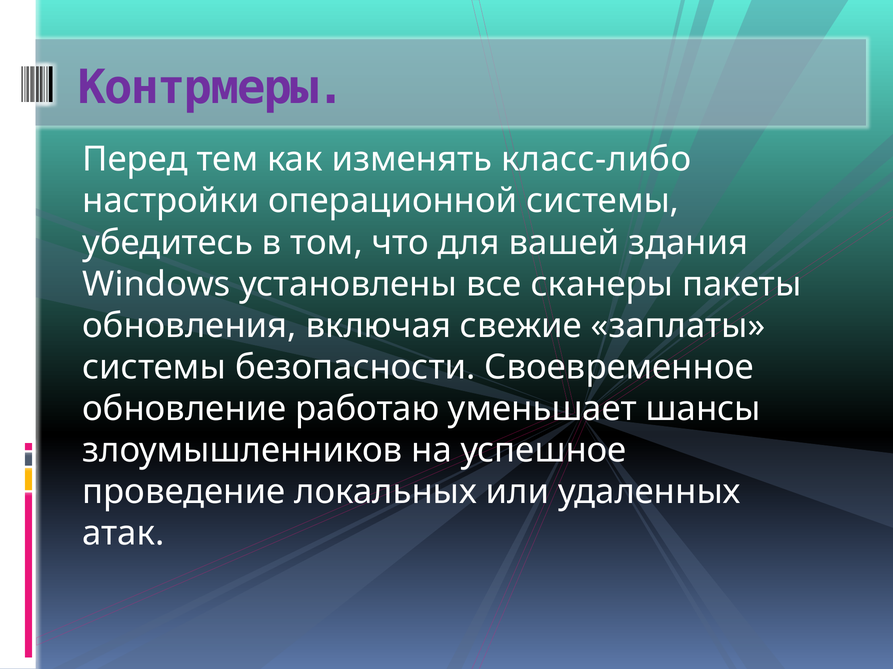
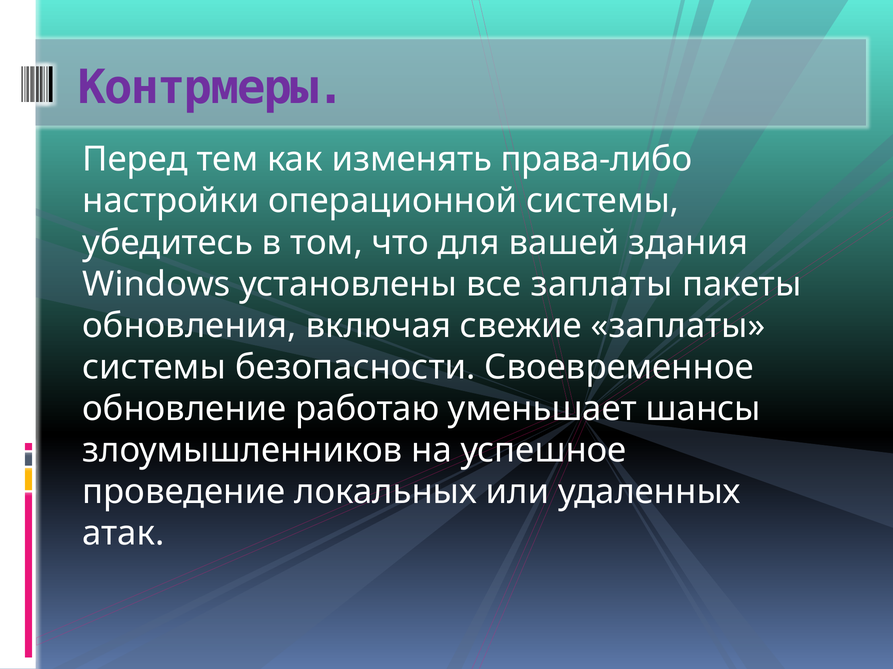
класс-либо: класс-либо -> права-либо (597, 160)
все сканеры: сканеры -> заплаты (602, 284)
